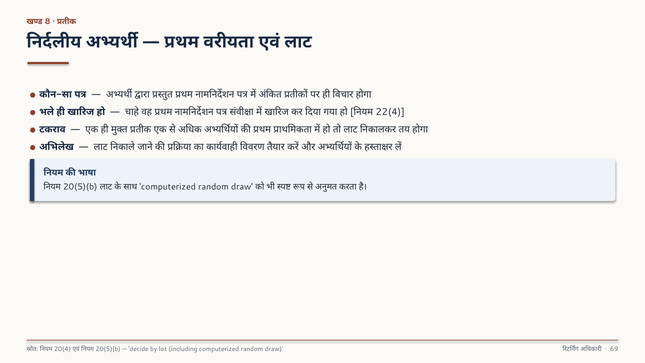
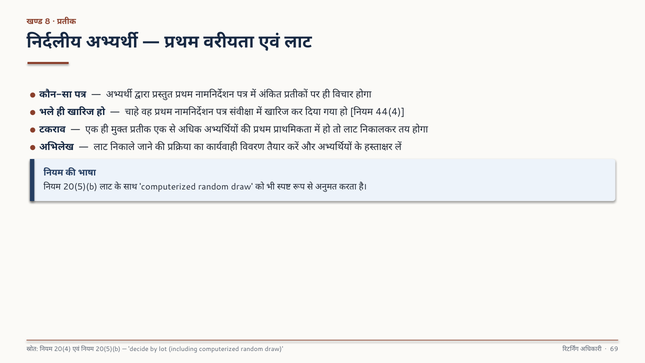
22(4: 22(4 -> 44(4 (390, 112)
